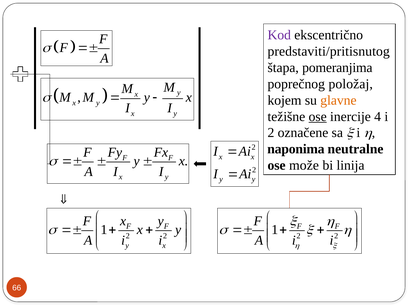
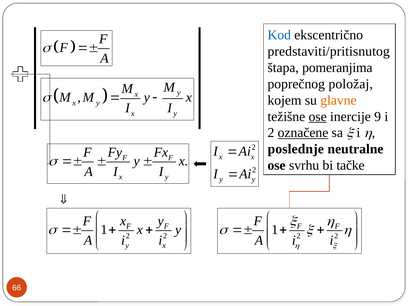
Kod colour: purple -> blue (279, 35)
4: 4 -> 9 (378, 117)
označene underline: none -> present (303, 133)
naponima: naponima -> poslednje (296, 149)
može: može -> svrhu (304, 165)
linija: linija -> tačke (351, 165)
